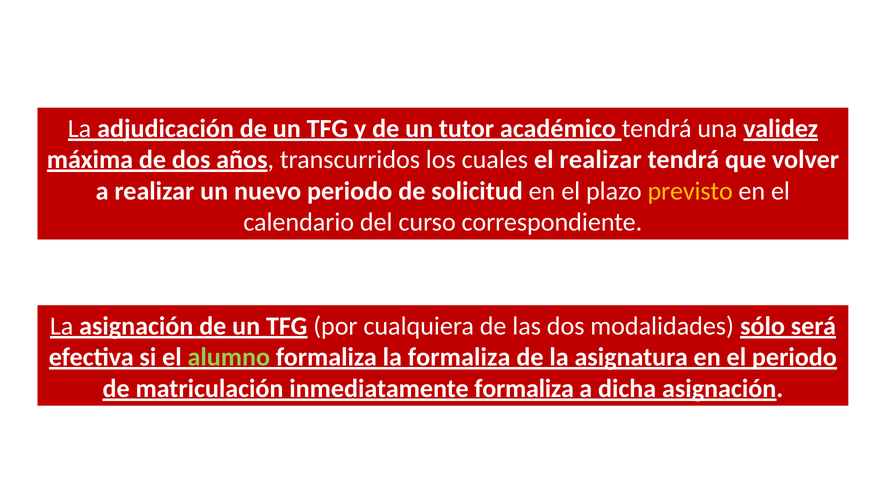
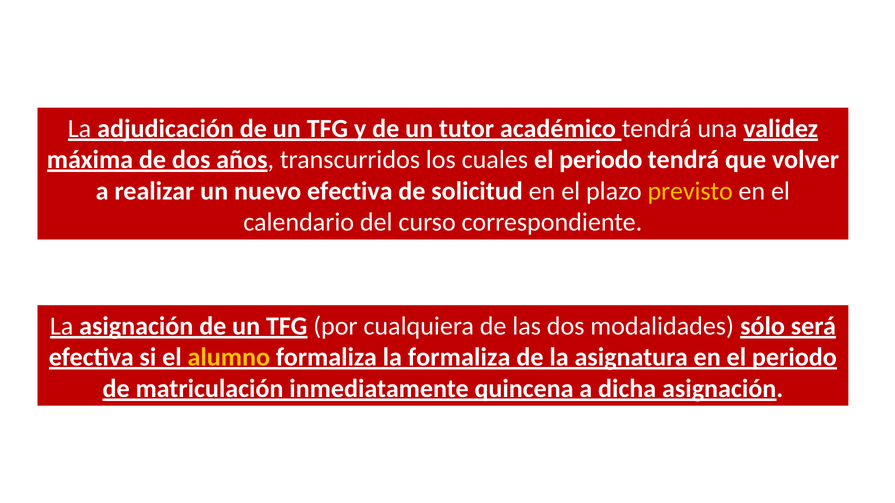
cuales el realizar: realizar -> periodo (601, 160)
nuevo periodo: periodo -> efectiva (350, 191)
alumno colour: light green -> yellow (229, 358)
inmediatamente formaliza: formaliza -> quincena (524, 389)
